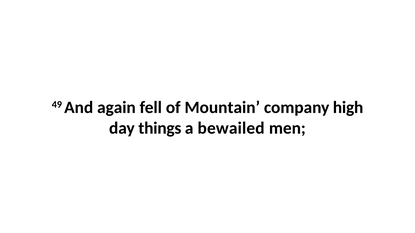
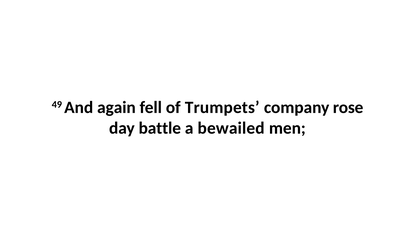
Mountain: Mountain -> Trumpets (222, 108)
high: high -> rose (348, 108)
things: things -> battle (160, 128)
